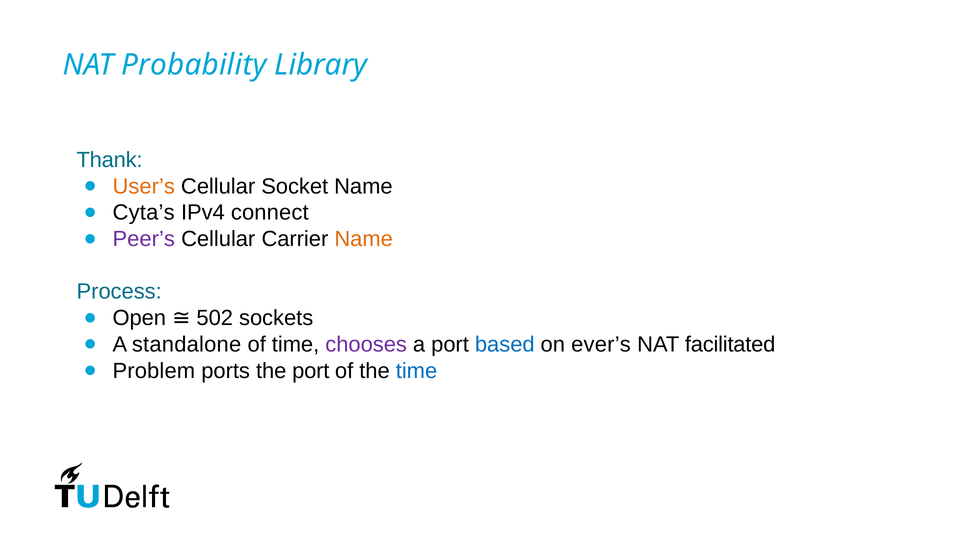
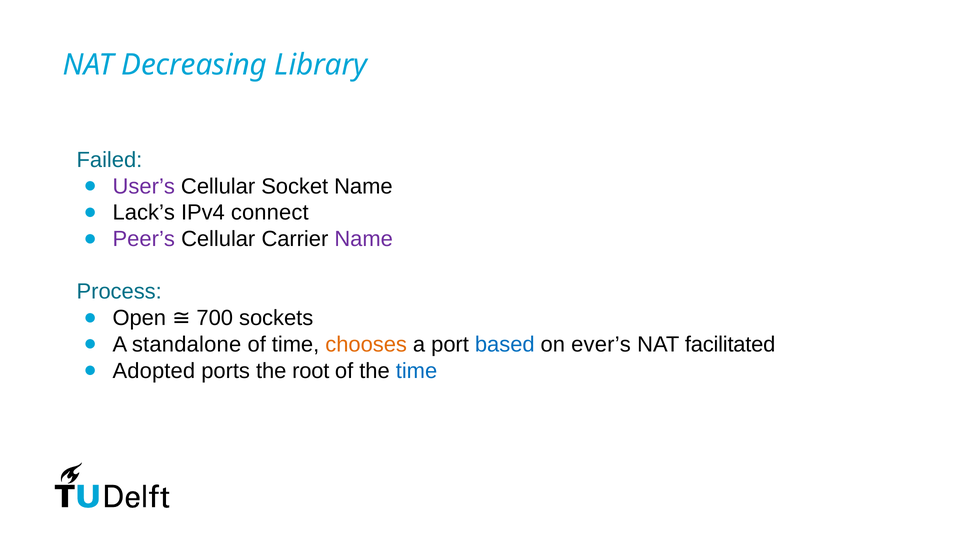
Probability: Probability -> Decreasing (194, 65)
Thank: Thank -> Failed (109, 160)
User’s colour: orange -> purple (144, 186)
Cyta’s: Cyta’s -> Lack’s (144, 213)
Name colour: orange -> purple (364, 239)
502: 502 -> 700 (215, 318)
chooses colour: purple -> orange (366, 344)
Problem: Problem -> Adopted (154, 371)
the port: port -> root (311, 371)
